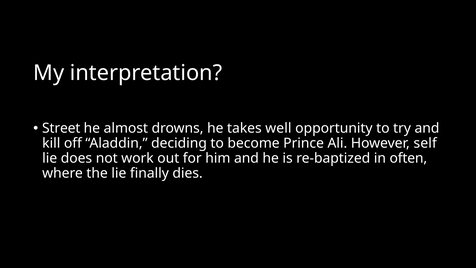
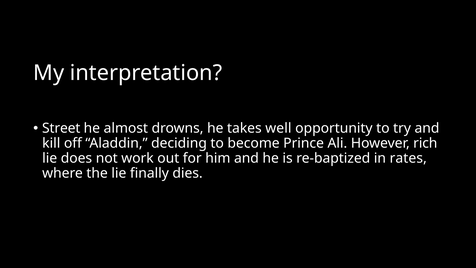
self: self -> rich (425, 143)
often: often -> rates (408, 158)
